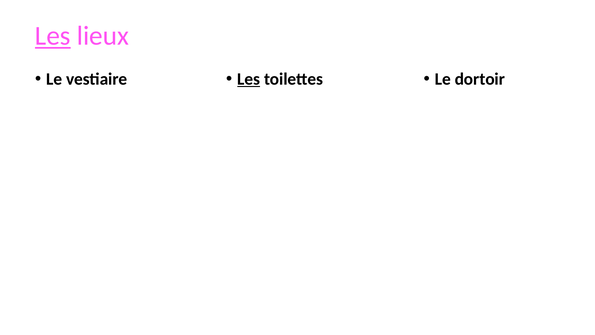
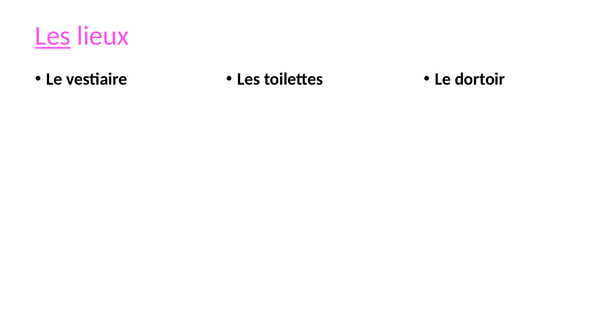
Les underline: present -> none (249, 79)
